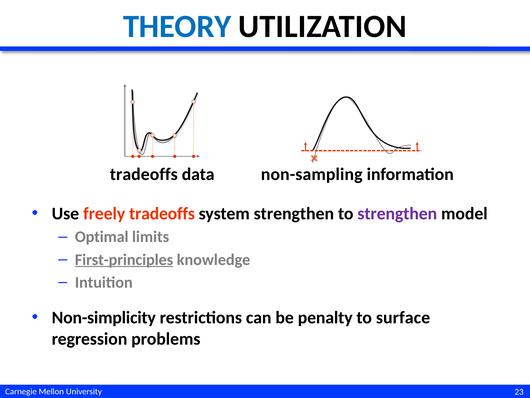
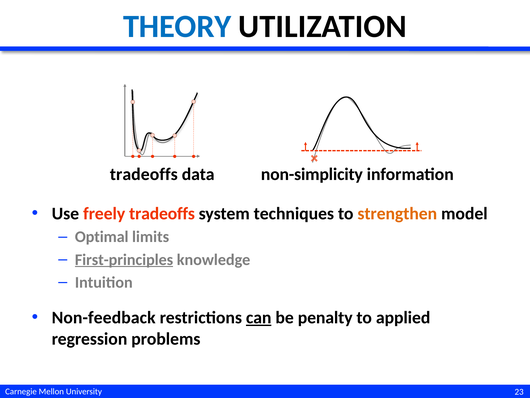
non-sampling: non-sampling -> non-simplicity (312, 174)
system strengthen: strengthen -> techniques (294, 213)
strengthen colour: purple -> orange (397, 213)
Non-simplicity: Non-simplicity -> Non-feedback (104, 317)
can underline: none -> present (259, 317)
surface: surface -> applied (403, 317)
